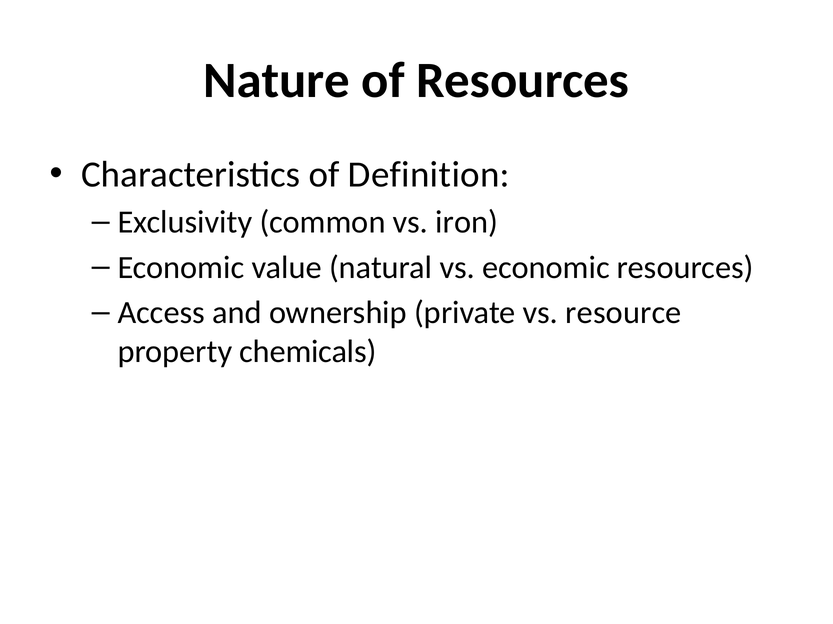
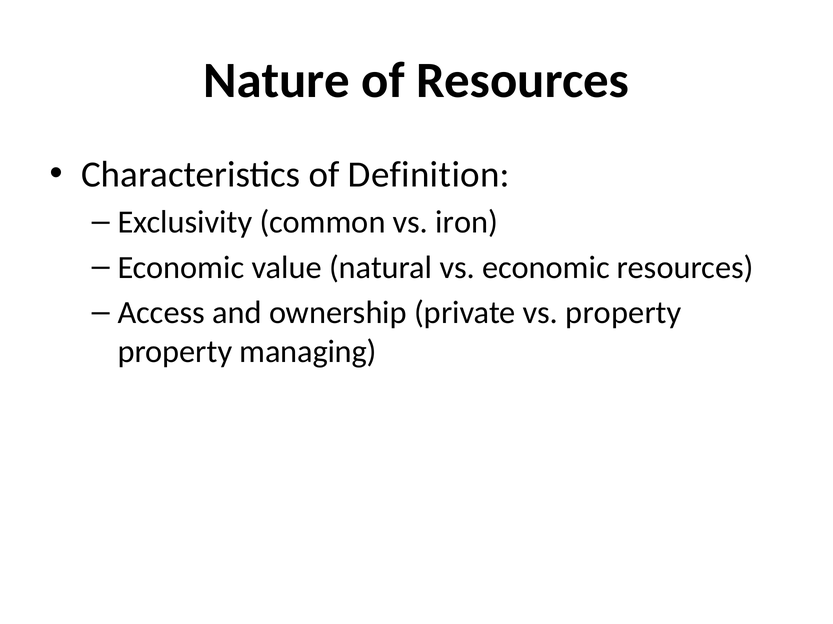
vs resource: resource -> property (623, 313)
chemicals: chemicals -> managing (308, 352)
